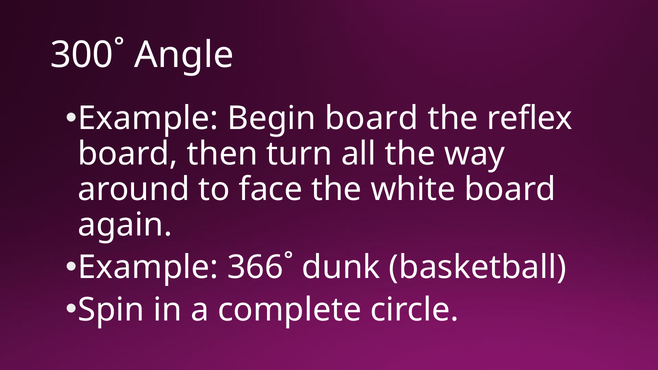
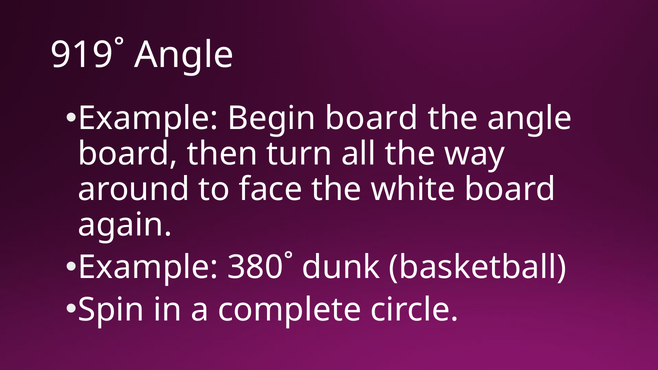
300˚: 300˚ -> 919˚ (87, 55)
the reflex: reflex -> angle (530, 119)
366˚: 366˚ -> 380˚ (260, 268)
